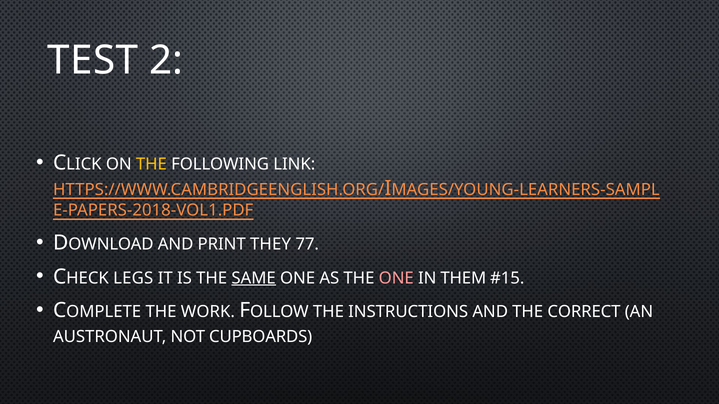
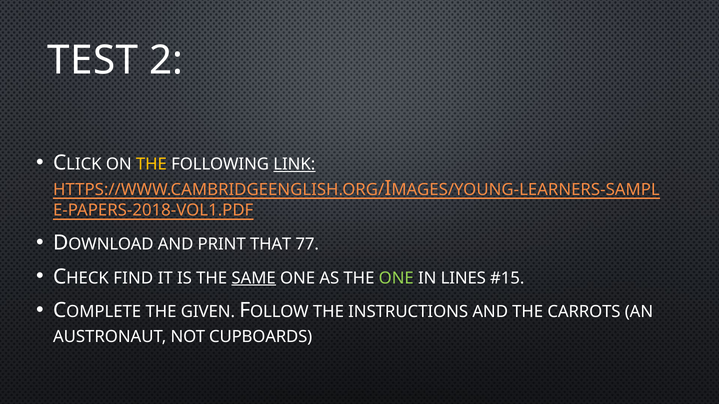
LINK underline: none -> present (294, 165)
THEY: THEY -> THAT (271, 245)
LEGS: LEGS -> FIND (133, 278)
ONE colour: pink -> light green (396, 278)
THEM: THEM -> LINES (463, 278)
WORK: WORK -> GIVEN (208, 312)
CORRECT: CORRECT -> CARROTS (584, 312)
